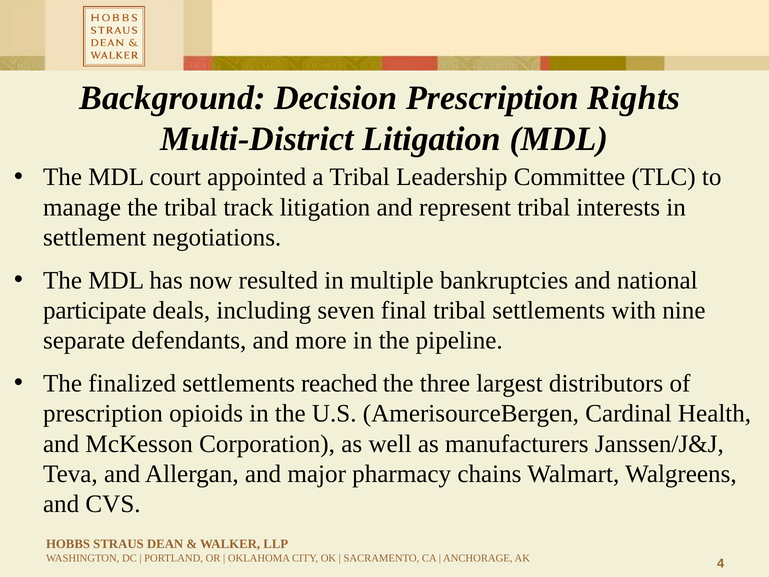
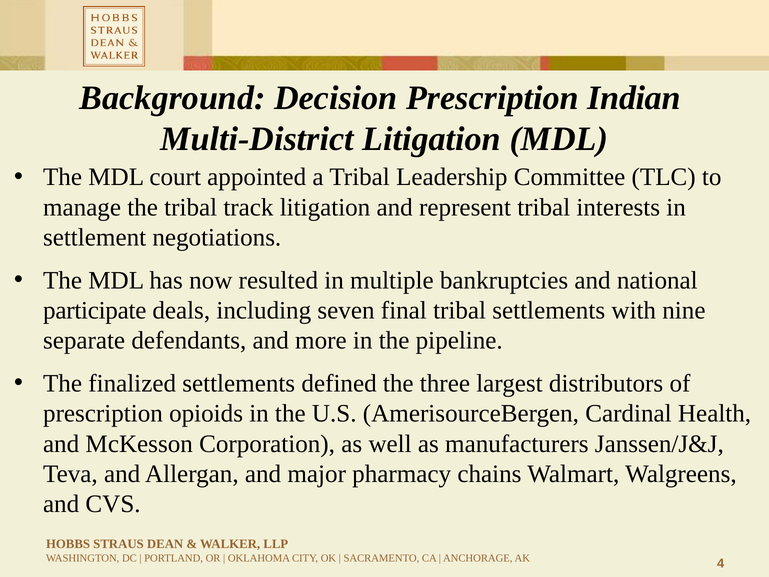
Rights: Rights -> Indian (634, 98)
reached: reached -> defined (339, 383)
